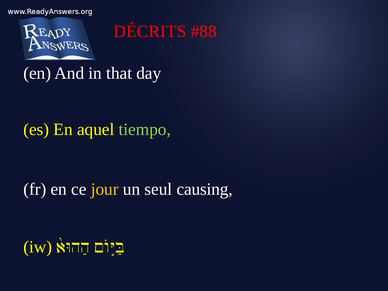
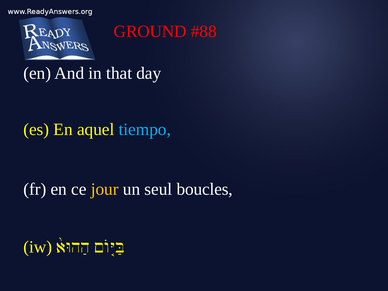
DÉCRITS: DÉCRITS -> GROUND (150, 32)
tiempo colour: light green -> light blue (145, 130)
causing: causing -> boucles (205, 189)
